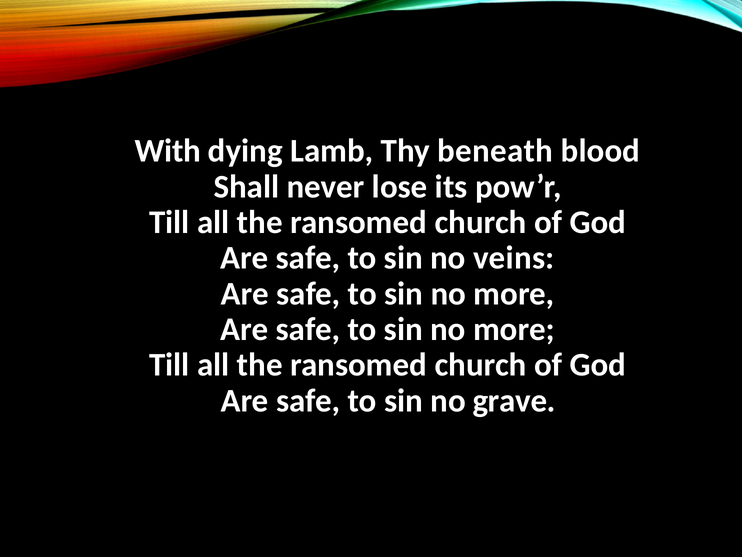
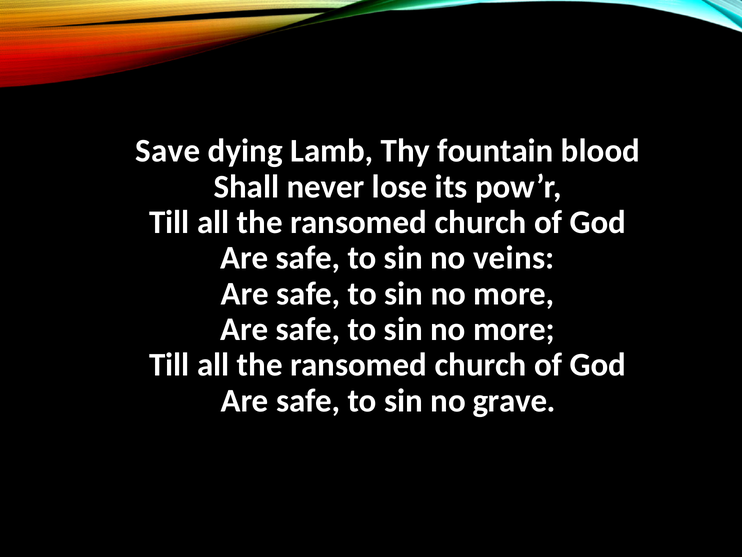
With: With -> Save (168, 151)
beneath: beneath -> fountain (495, 151)
